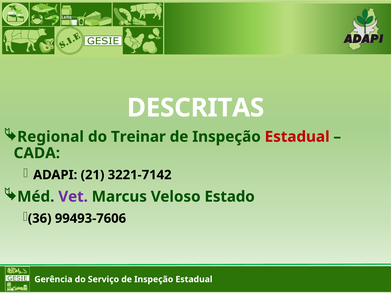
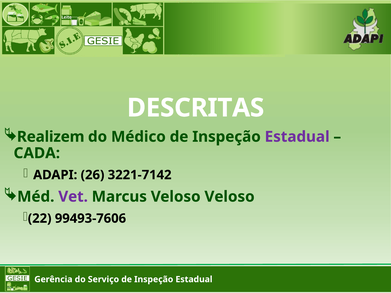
Regional: Regional -> Realizem (51, 137)
Treinar: Treinar -> Médico (138, 137)
Estadual colour: red -> purple (297, 137)
21: 21 -> 26 (93, 175)
Veloso Estado: Estado -> Veloso (230, 197)
36: 36 -> 22 (40, 219)
